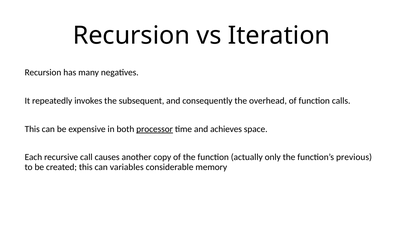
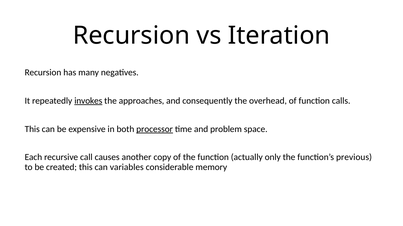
invokes underline: none -> present (88, 101)
subsequent: subsequent -> approaches (142, 101)
achieves: achieves -> problem (226, 129)
